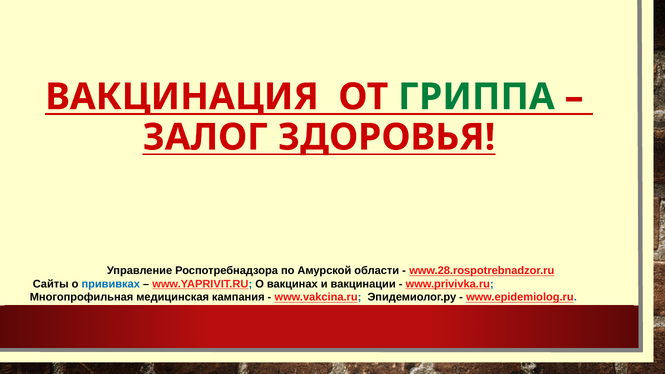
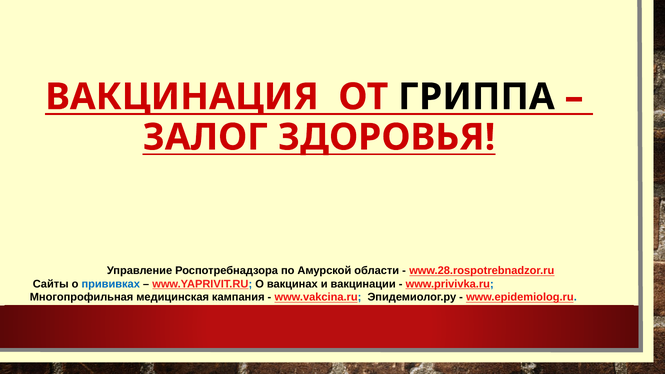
ГРИППА colour: green -> black (476, 97)
